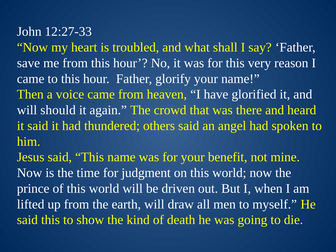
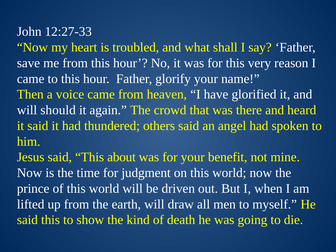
This name: name -> about (122, 157)
